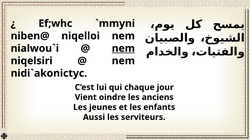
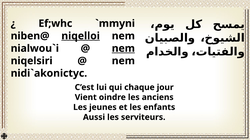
niqelloi underline: none -> present (81, 36)
